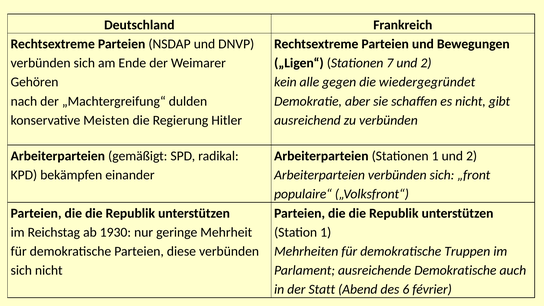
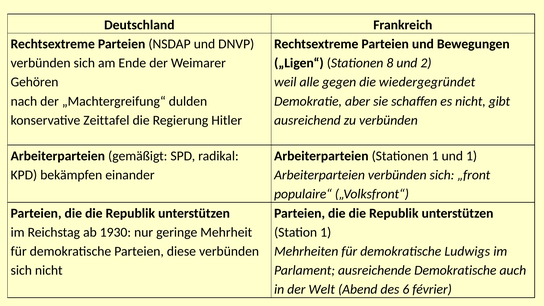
7: 7 -> 8 (390, 63)
kein: kein -> weil (285, 82)
Meisten: Meisten -> Zeittafel (106, 120)
1 und 2: 2 -> 1 (472, 156)
Truppen: Truppen -> Ludwigs (467, 251)
Statt: Statt -> Welt (322, 289)
